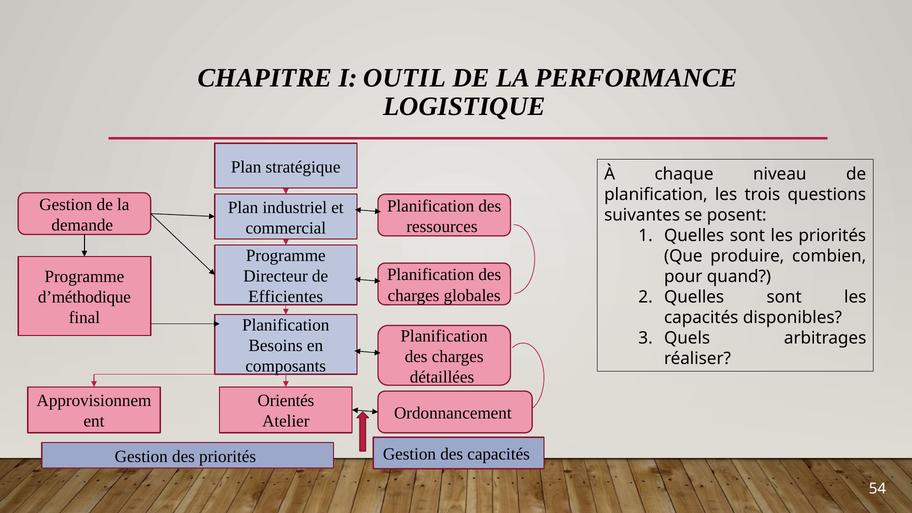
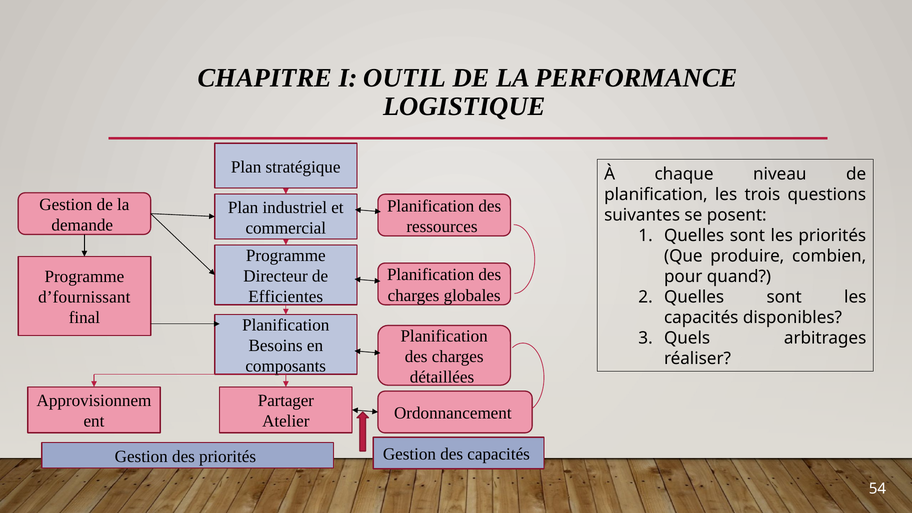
d’méthodique: d’méthodique -> d’fournissant (84, 297)
Orientés: Orientés -> Partager (286, 401)
